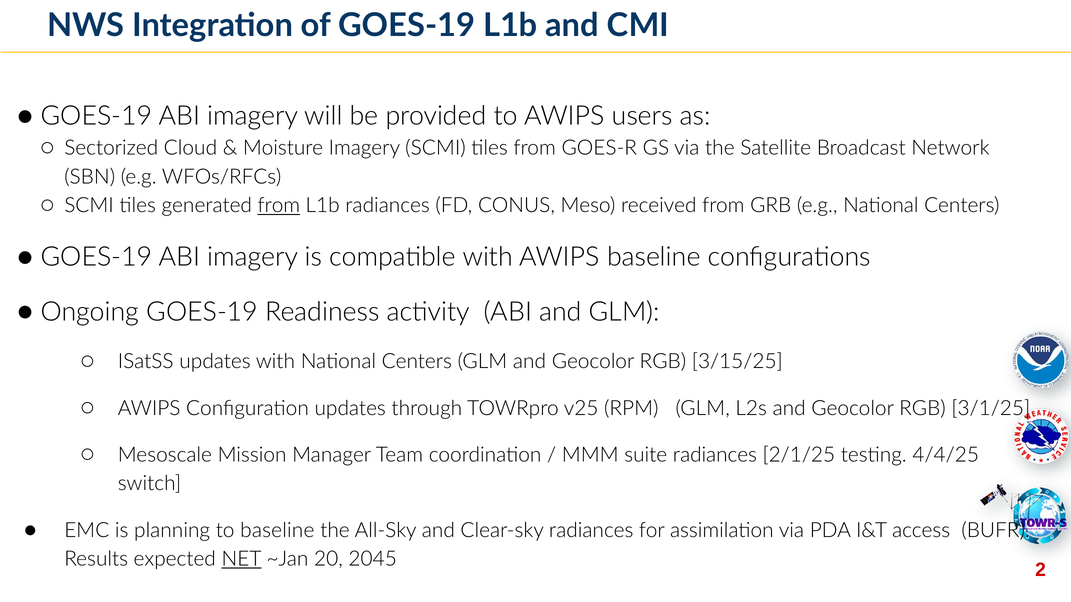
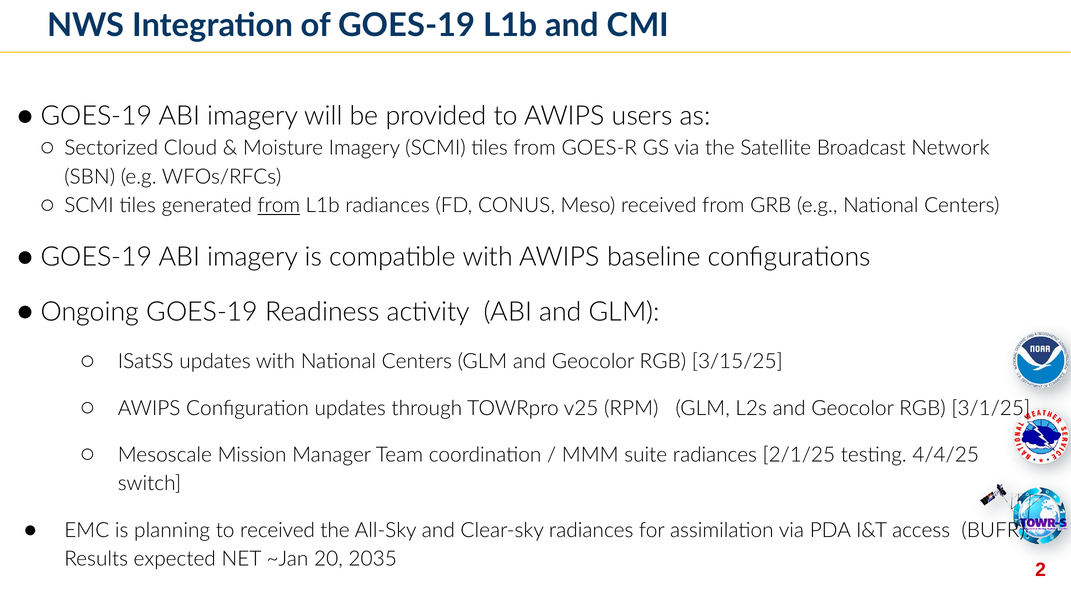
to baseline: baseline -> received (277, 531)
NET underline: present -> none (241, 559)
2045: 2045 -> 2035 (373, 559)
